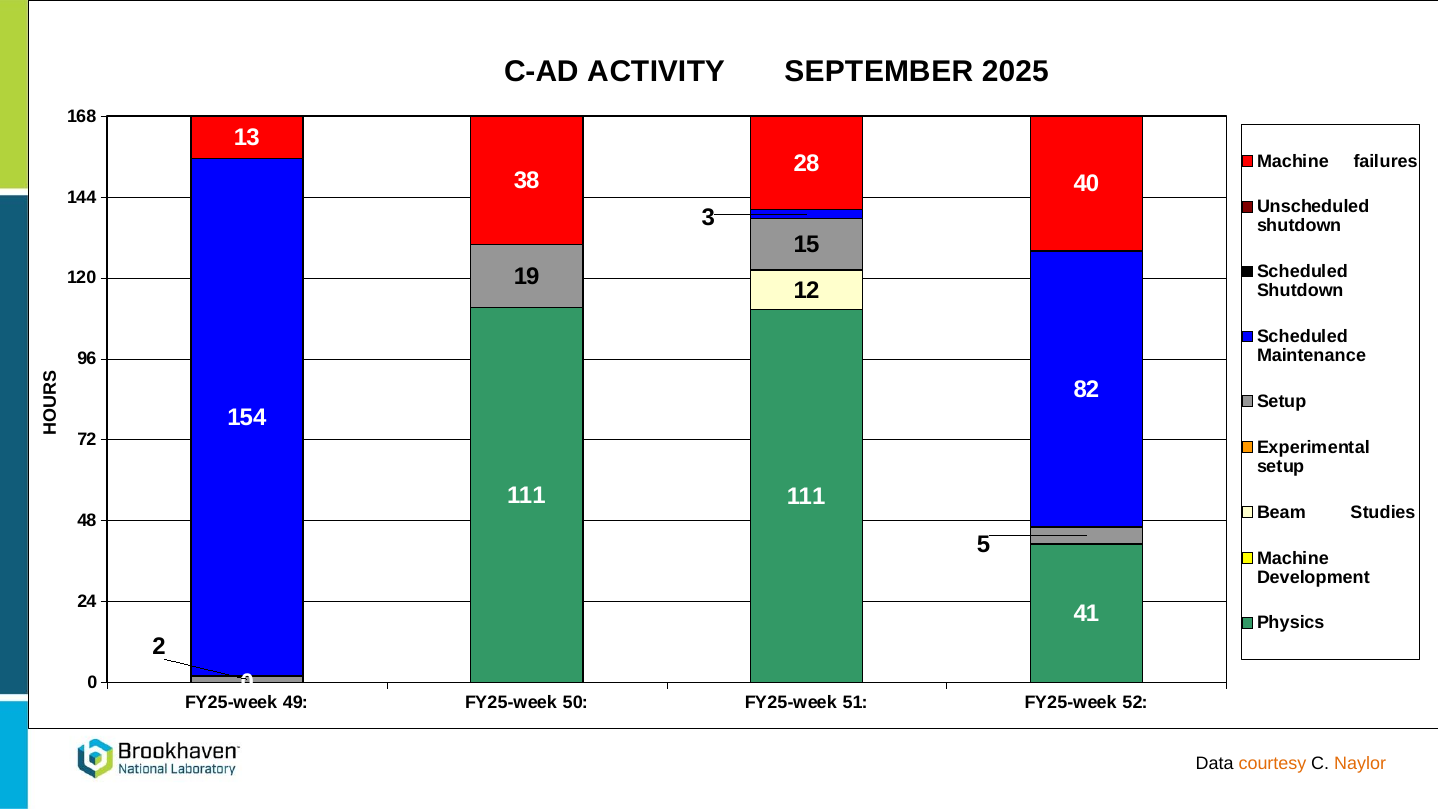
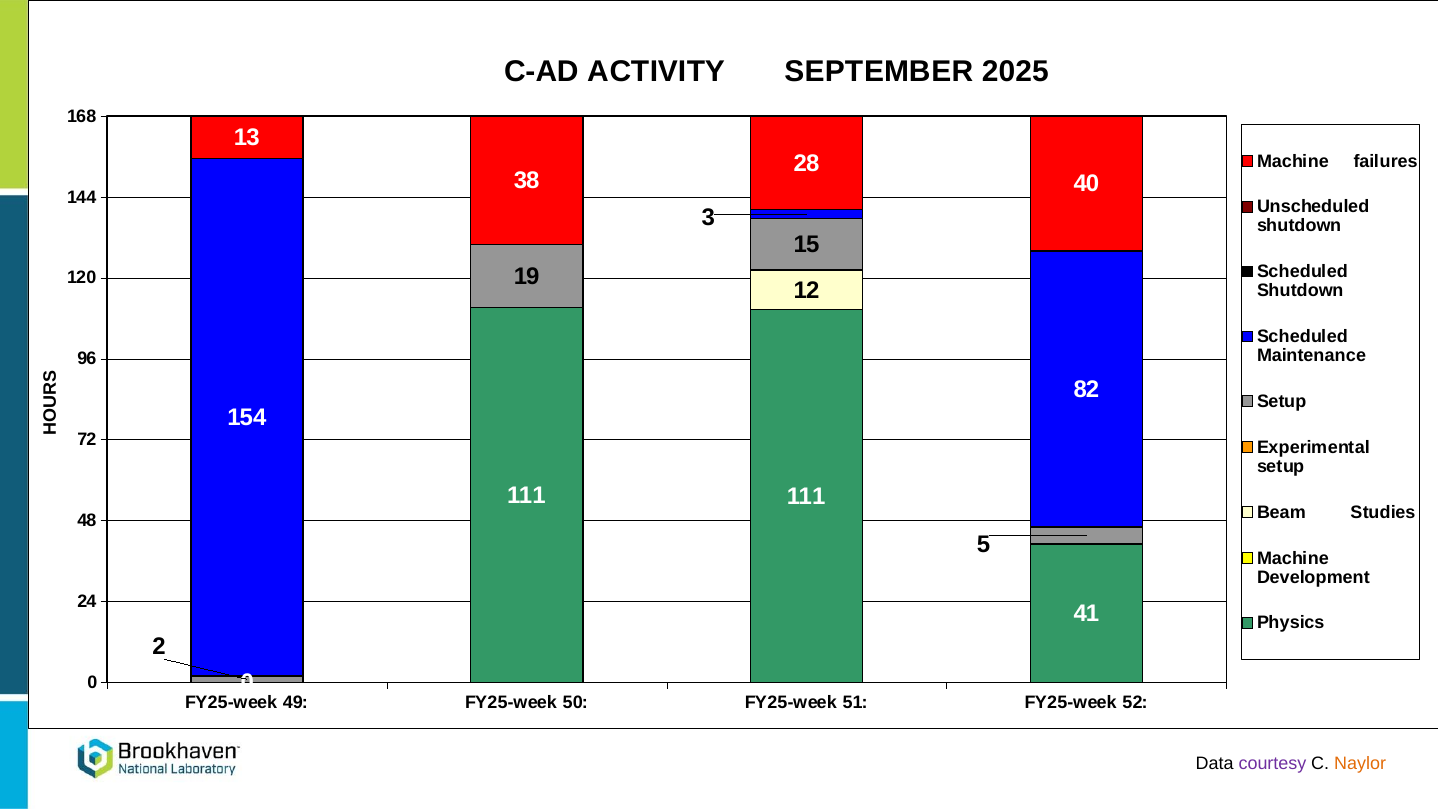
courtesy colour: orange -> purple (1272, 763)
